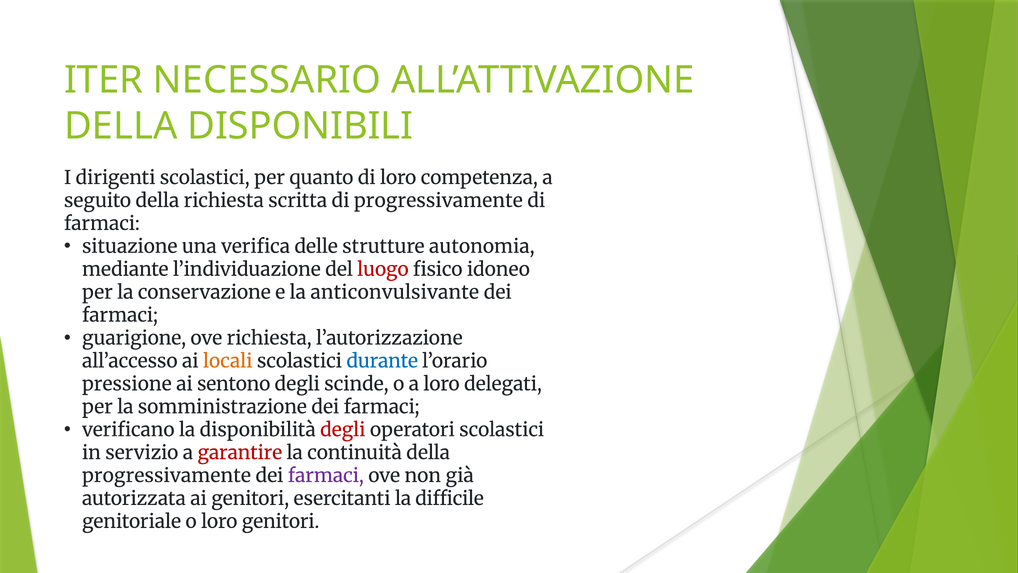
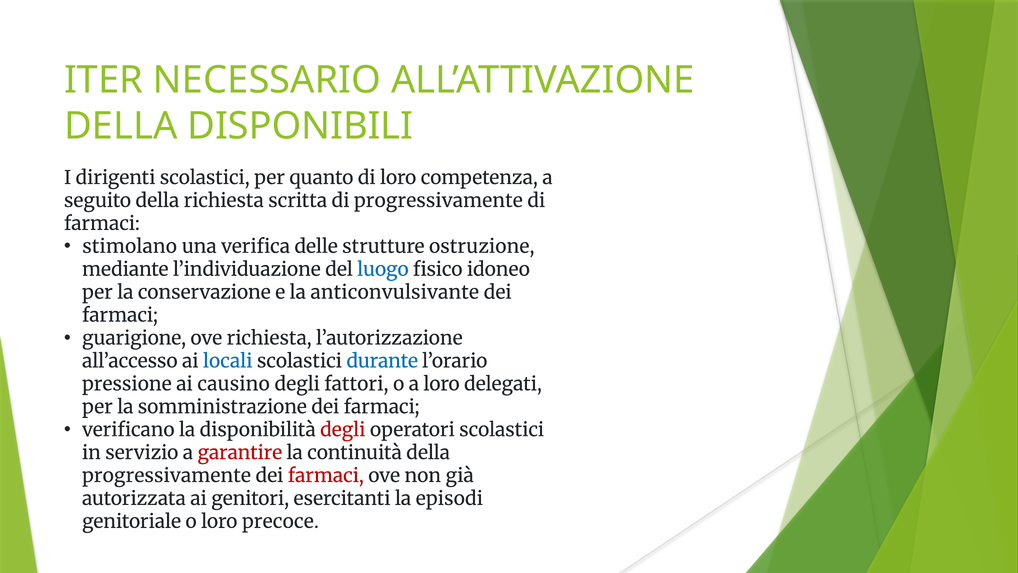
situazione: situazione -> stimolano (130, 246)
autonomia: autonomia -> ostruzione (482, 246)
luogo colour: red -> blue (383, 269)
locali colour: orange -> blue (228, 361)
sentono: sentono -> causino (234, 384)
scinde: scinde -> fattori (356, 384)
farmaci colour: purple -> red (326, 475)
difficile: difficile -> episodi (449, 498)
loro genitori: genitori -> precoce (280, 521)
